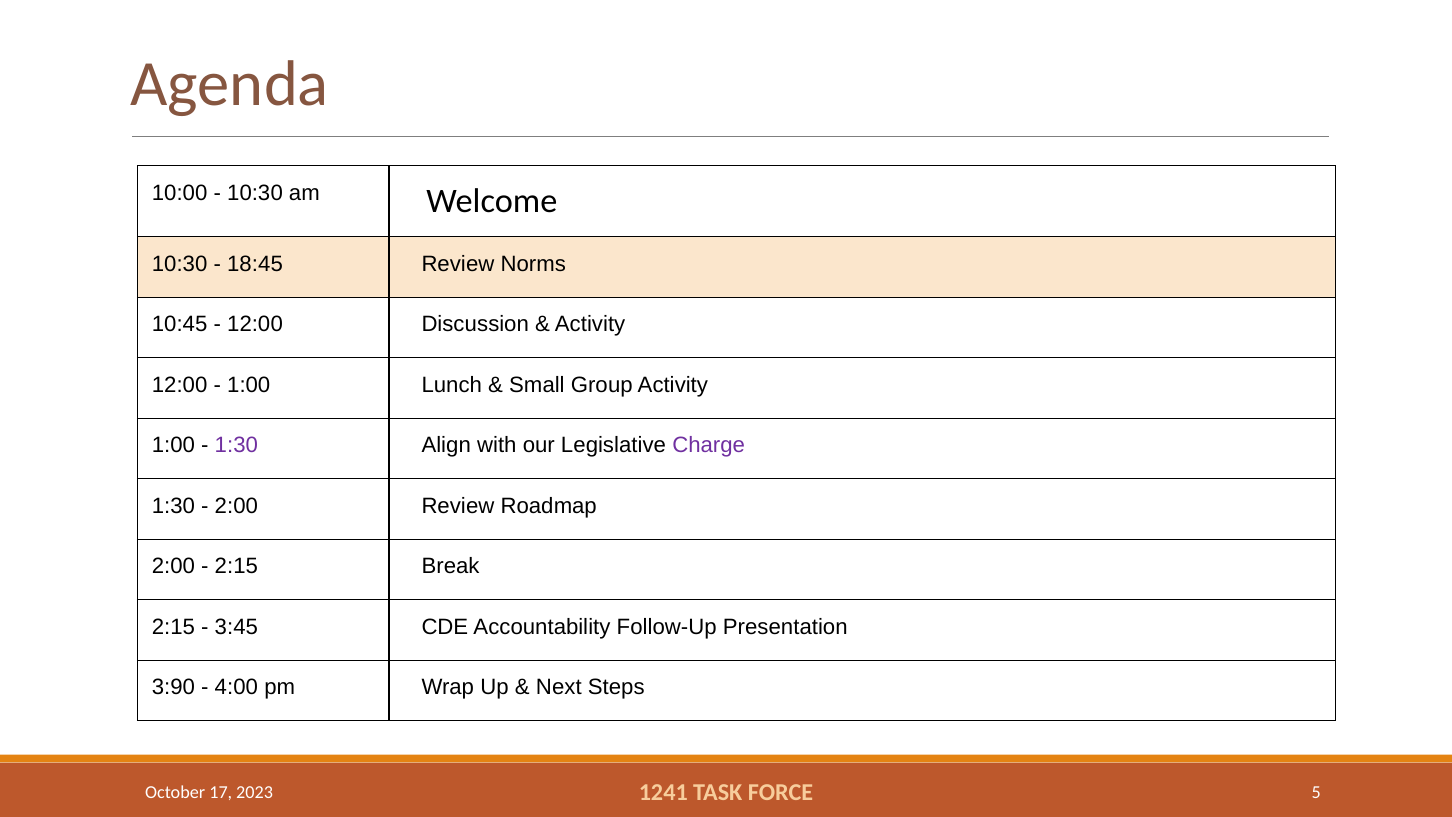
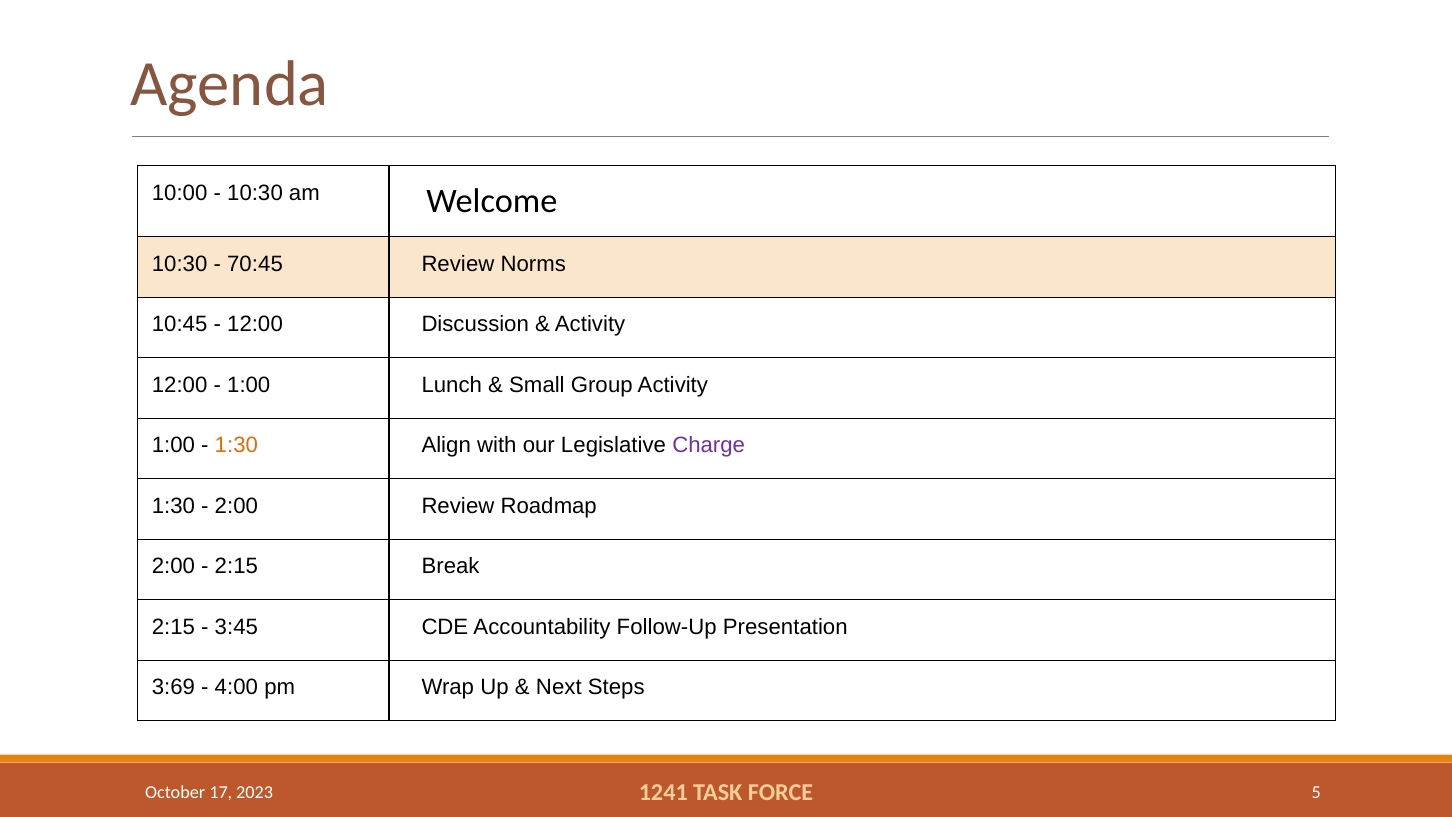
18:45: 18:45 -> 70:45 (255, 264)
1:30 colour: purple -> orange (236, 445)
3:90: 3:90 -> 3:69 (173, 687)
